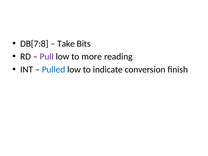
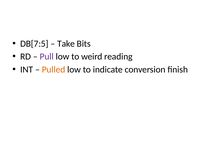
DB[7:8: DB[7:8 -> DB[7:5 (34, 44)
more: more -> weird (92, 57)
Pulled colour: blue -> orange (54, 70)
